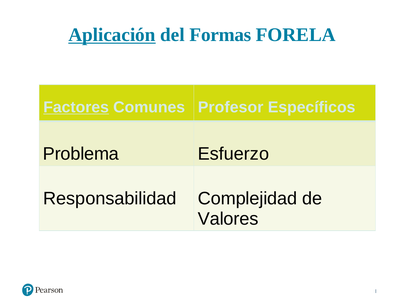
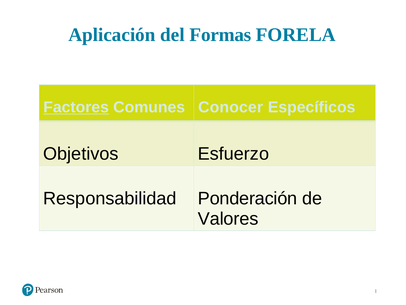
Aplicación underline: present -> none (112, 35)
Profesor: Profesor -> Conocer (231, 107)
Problema: Problema -> Objetivos (81, 154)
Complejidad: Complejidad -> Ponderación (248, 198)
